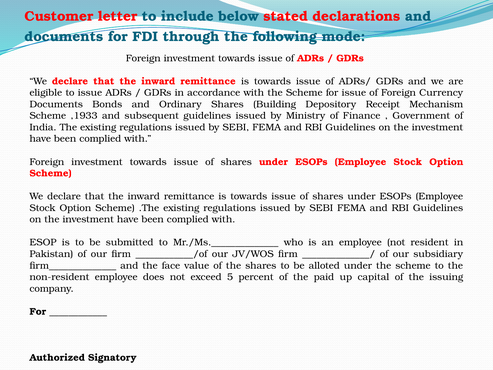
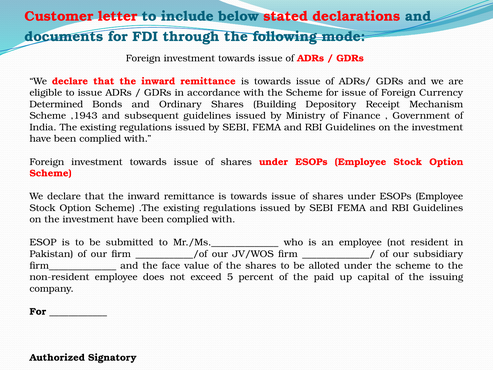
Documents: Documents -> Determined (56, 104)
,1933: ,1933 -> ,1943 (84, 116)
